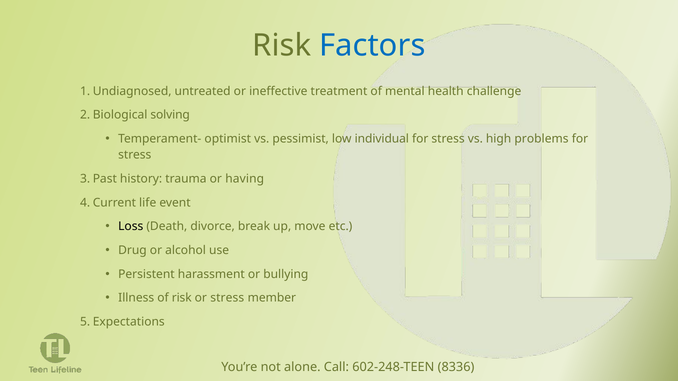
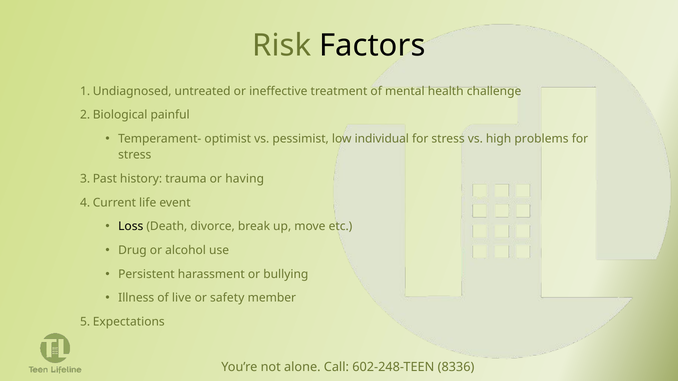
Factors colour: blue -> black (372, 45)
solving: solving -> painful (170, 115)
of risk: risk -> live (182, 298)
or stress: stress -> safety (227, 298)
